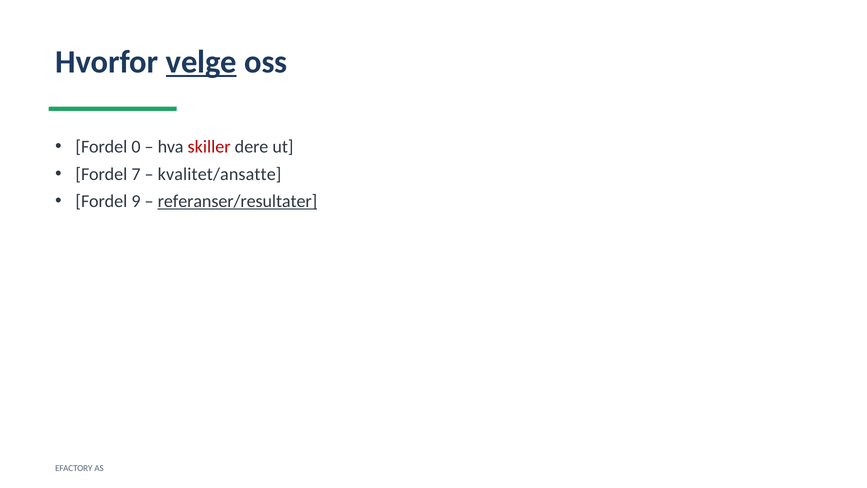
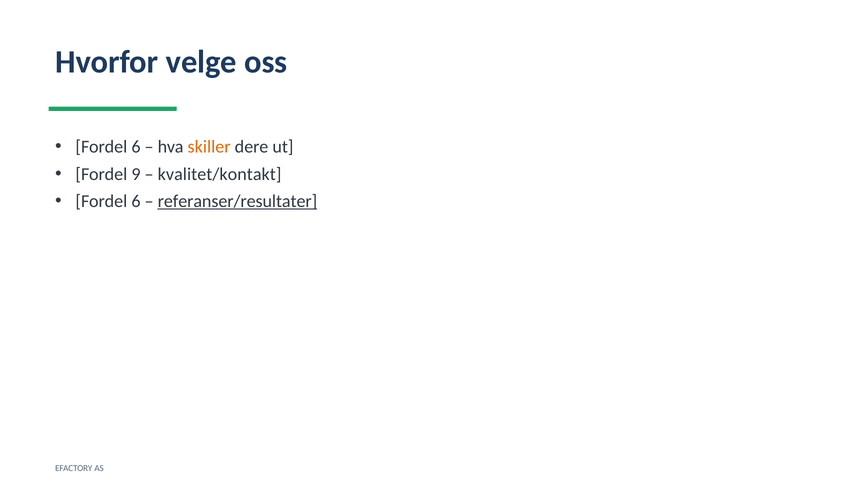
velge underline: present -> none (201, 62)
0: 0 -> 6 (136, 147)
skiller colour: red -> orange (209, 147)
7: 7 -> 9 (136, 174)
kvalitet/ansatte: kvalitet/ansatte -> kvalitet/kontakt (220, 174)
9: 9 -> 6 (136, 201)
